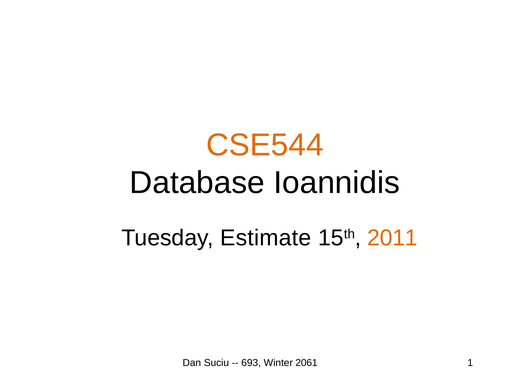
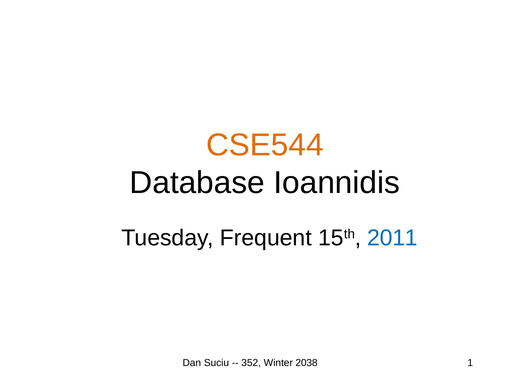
Estimate: Estimate -> Frequent (266, 238)
2011 colour: orange -> blue (393, 238)
693: 693 -> 352 (251, 363)
2061: 2061 -> 2038 (307, 363)
